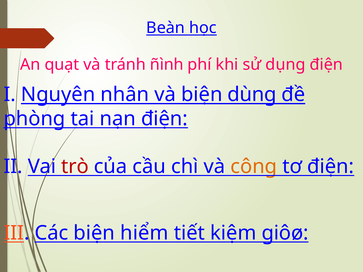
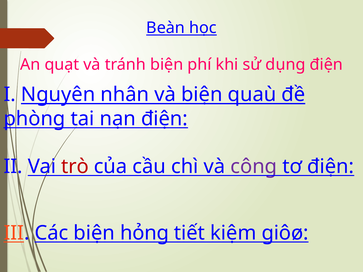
tránh ñình: ñình -> biện (167, 65)
dùng: dùng -> quaù (252, 95)
công colour: orange -> purple (254, 167)
hiểm: hiểm -> hỏng (144, 233)
